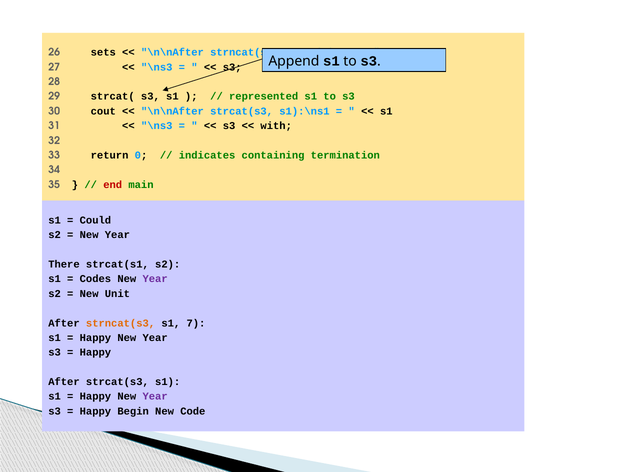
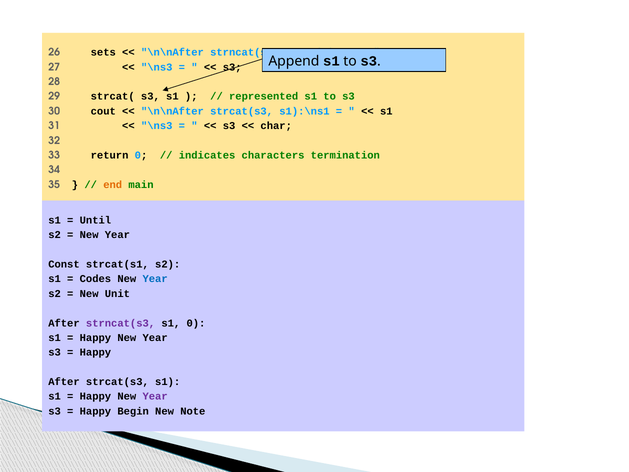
with: with -> char (276, 126)
containing: containing -> characters (273, 155)
end colour: red -> orange (113, 185)
Could: Could -> Until (95, 220)
There: There -> Const (64, 264)
Year colour: purple -> blue (155, 279)
strncat(s3 colour: orange -> purple (121, 323)
s1 7: 7 -> 0 (196, 323)
Code: Code -> Note (193, 411)
